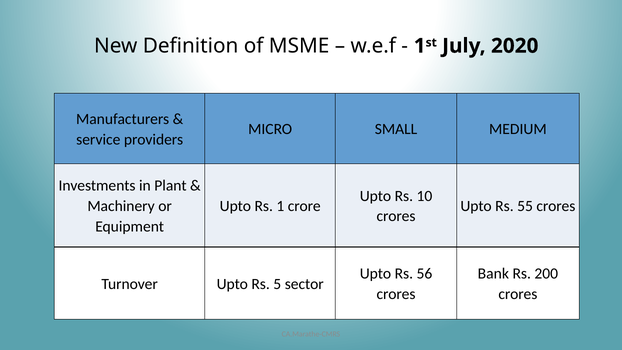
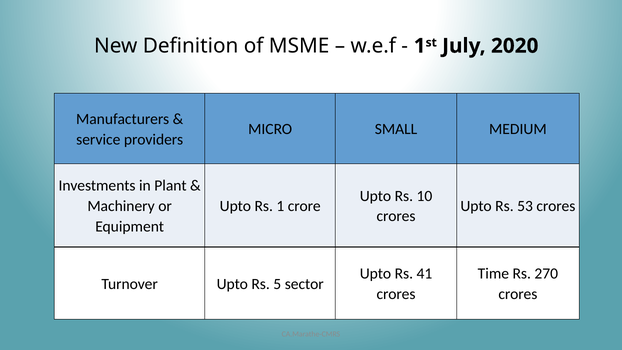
55: 55 -> 53 (525, 206)
56: 56 -> 41 (424, 274)
Bank: Bank -> Time (493, 274)
200: 200 -> 270 (546, 274)
